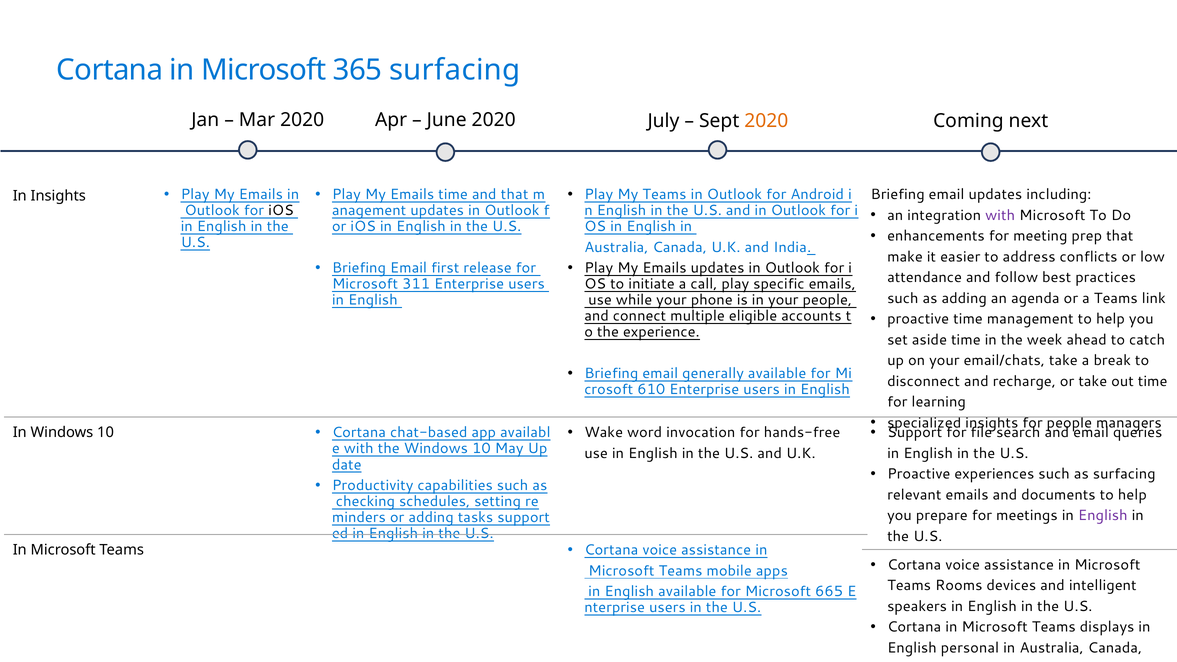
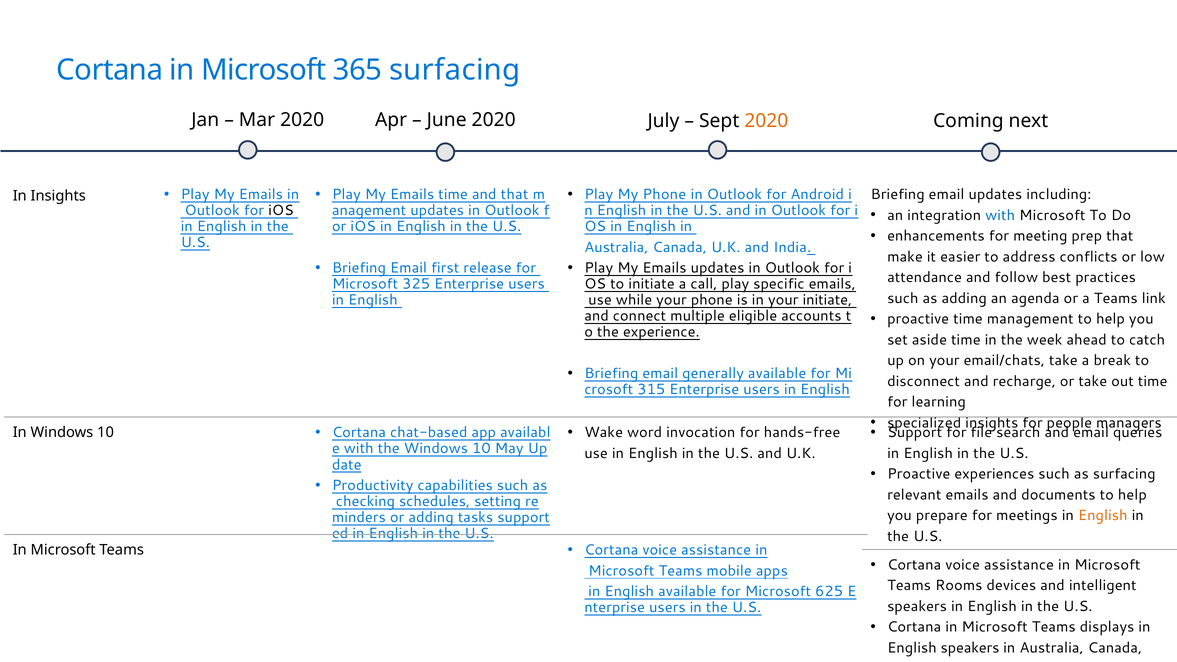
My Teams: Teams -> Phone (664, 194)
with colour: purple -> blue (1000, 215)
311: 311 -> 325 (416, 284)
your people: people -> initiate (827, 300)
610: 610 -> 315 (651, 390)
English colour: purple -> orange (1103, 516)
665: 665 -> 625 (829, 592)
English personal: personal -> speakers (970, 648)
